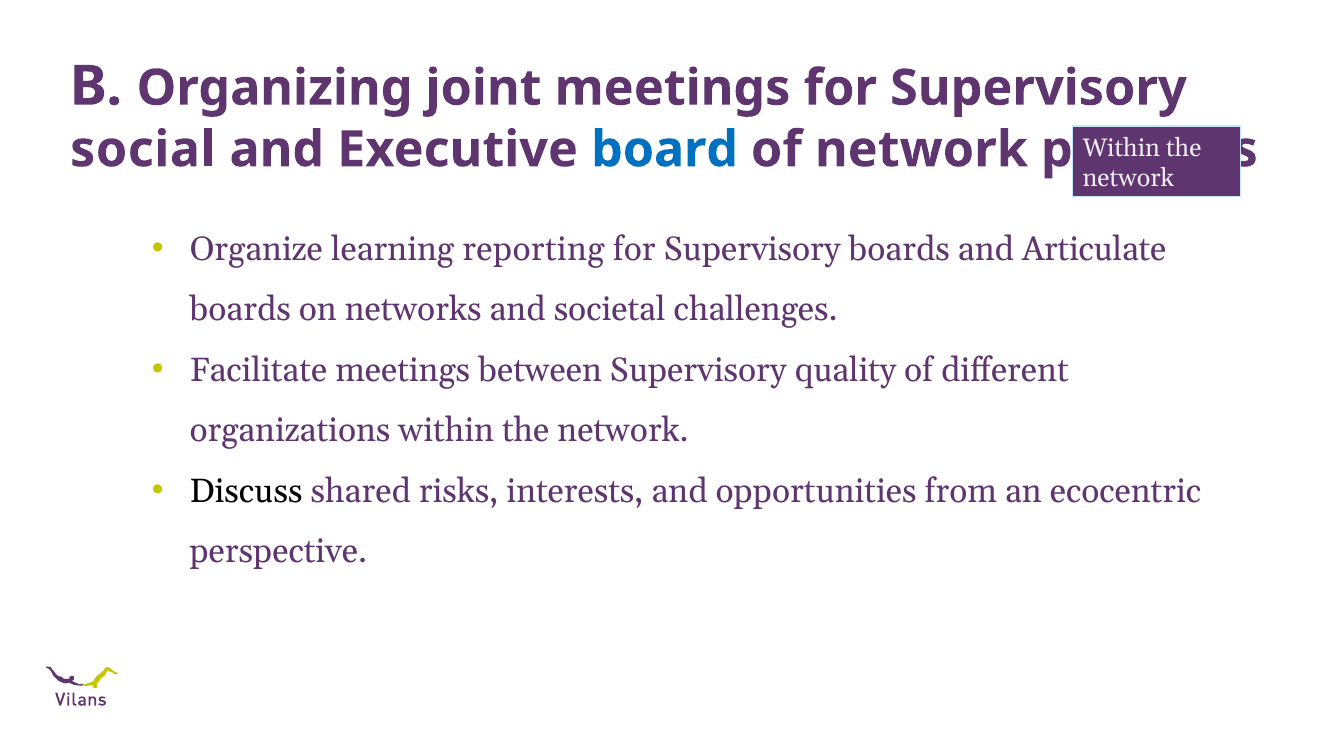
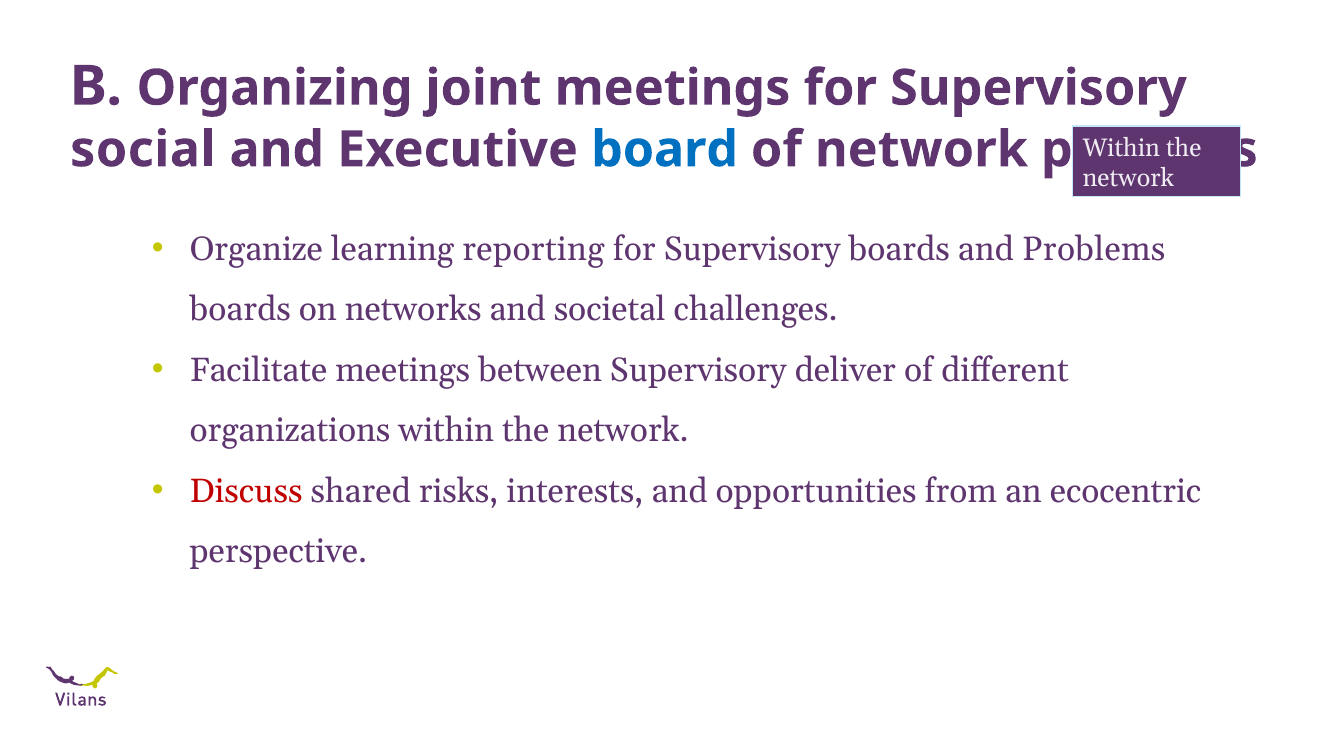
Articulate: Articulate -> Problems (1094, 250)
quality: quality -> deliver (845, 371)
Discuss colour: black -> red (246, 491)
